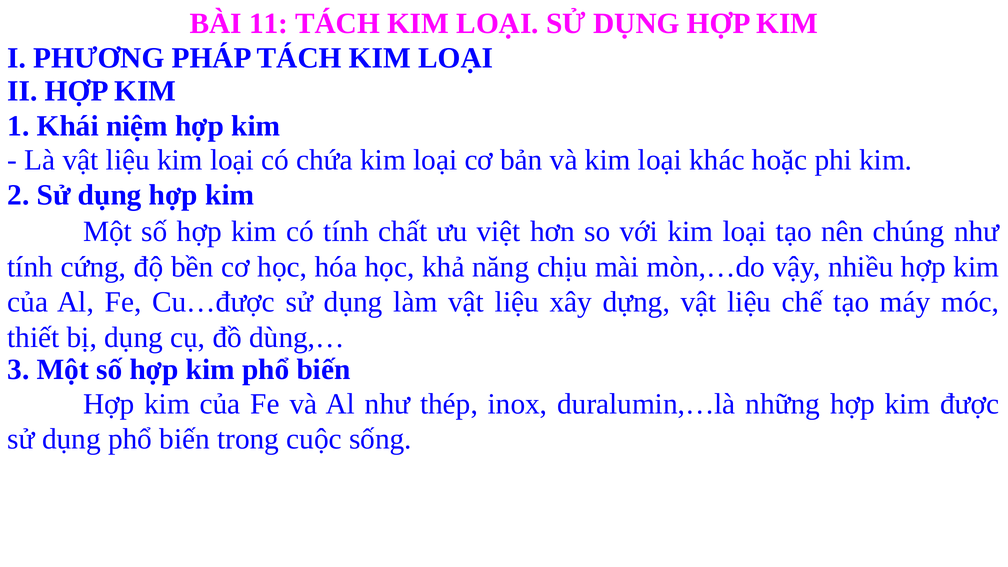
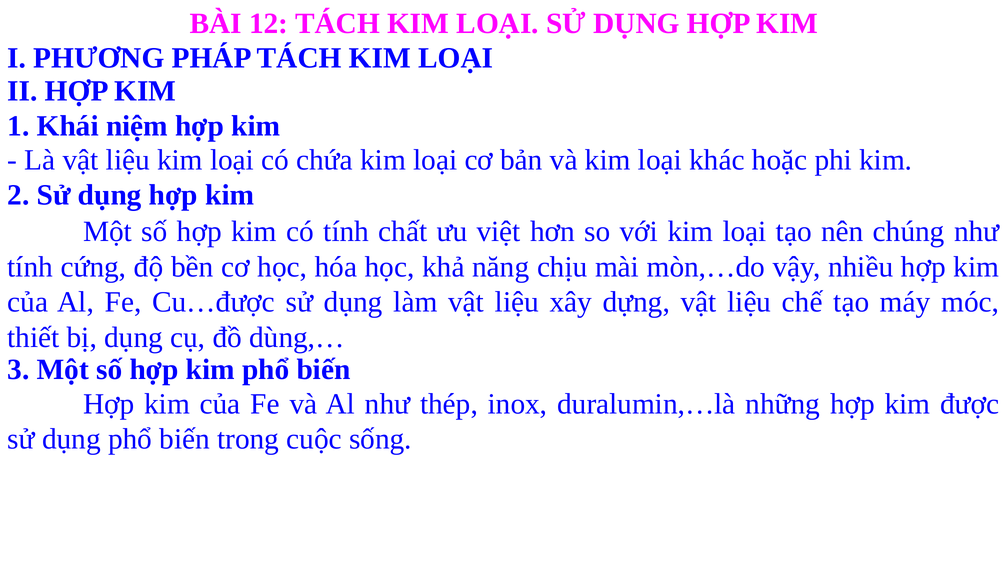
11: 11 -> 12 (269, 23)
